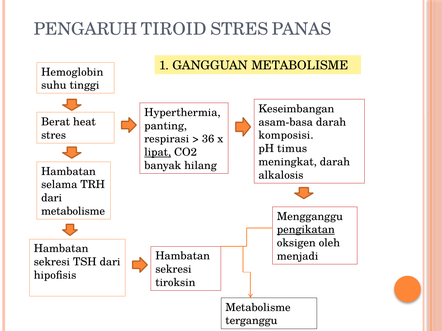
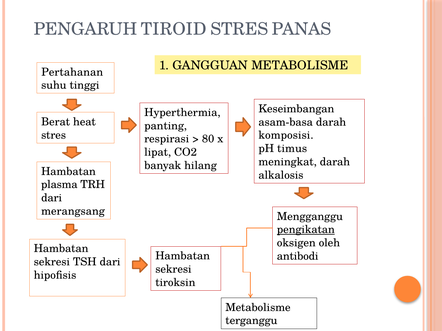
Hemoglobin: Hemoglobin -> Pertahanan (72, 72)
36: 36 -> 80 (208, 139)
lipat underline: present -> none (158, 152)
selama: selama -> plasma (59, 185)
metabolisme: metabolisme -> merangsang (73, 211)
menjadi: menjadi -> antibodi (298, 257)
